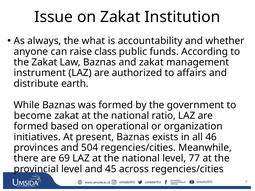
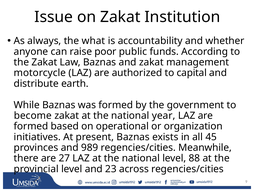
class: class -> poor (106, 52)
instrument: instrument -> motorcycle (40, 73)
affairs: affairs -> capital (192, 73)
ratio: ratio -> year (164, 116)
46: 46 -> 45 (211, 137)
504: 504 -> 989 (90, 148)
69: 69 -> 27 (64, 159)
77: 77 -> 88 (194, 159)
45: 45 -> 23 (111, 169)
